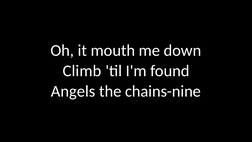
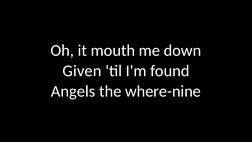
Climb: Climb -> Given (82, 71)
chains-nine: chains-nine -> where-nine (163, 91)
